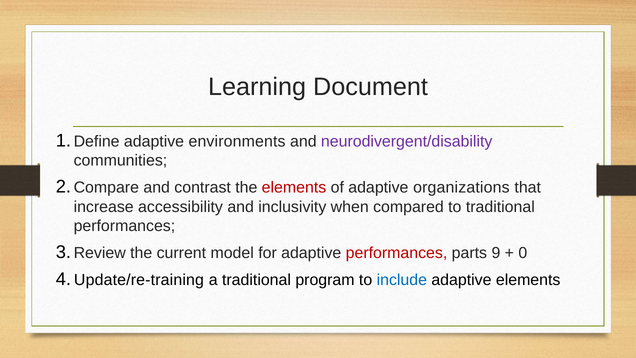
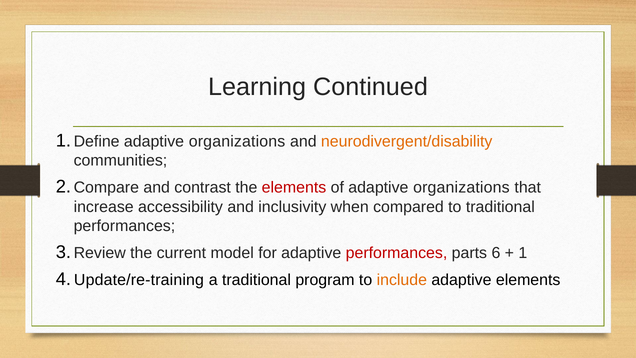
Document: Document -> Continued (370, 87)
Define adaptive environments: environments -> organizations (237, 141)
neurodivergent/disability colour: purple -> orange (407, 141)
9: 9 -> 6 (496, 253)
0: 0 -> 1 (523, 253)
include colour: blue -> orange (402, 280)
